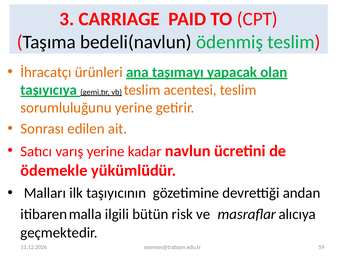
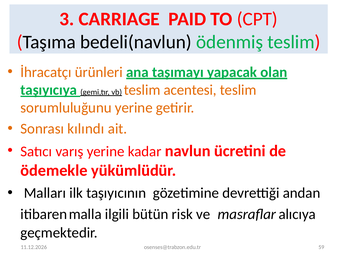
edilen: edilen -> kılındı (86, 129)
